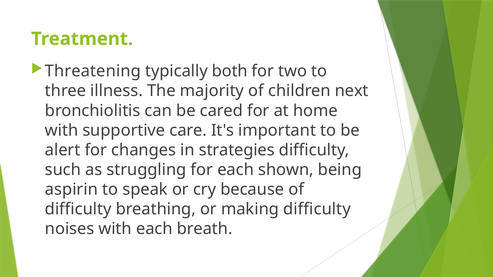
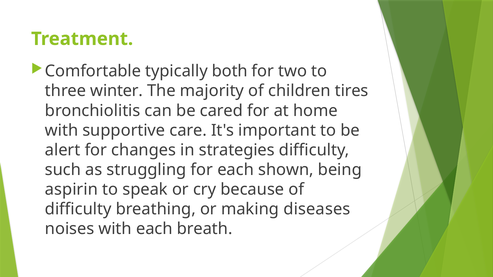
Threatening: Threatening -> Comfortable (93, 71)
illness: illness -> winter (117, 91)
next: next -> tires (352, 91)
making difficulty: difficulty -> diseases (317, 209)
